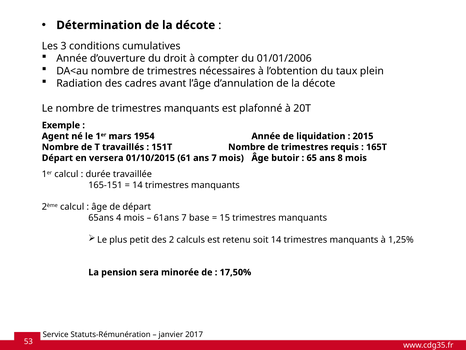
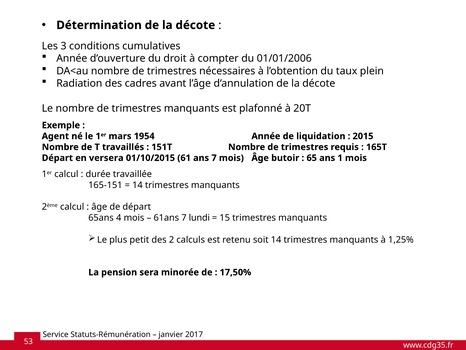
8: 8 -> 1 (340, 158)
base: base -> lundi (199, 218)
